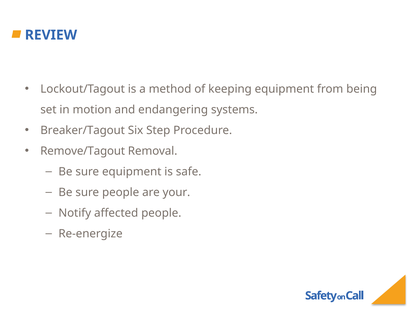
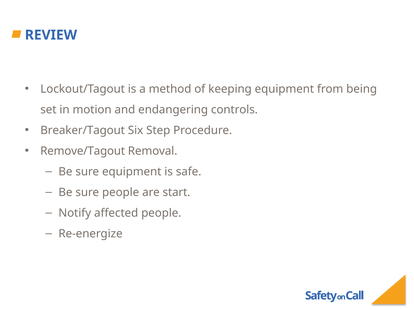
systems: systems -> controls (234, 110)
your: your -> start (176, 193)
